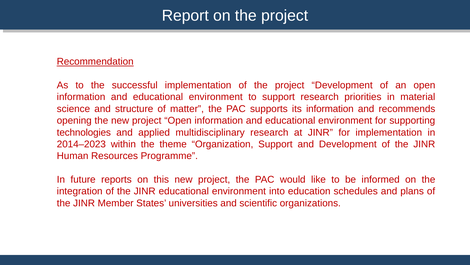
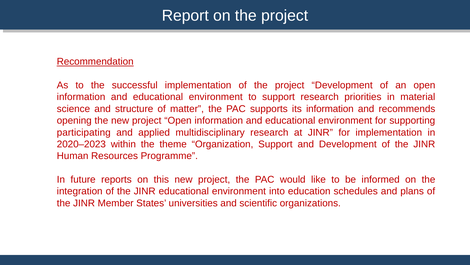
technologies: technologies -> participating (84, 132)
2014–2023: 2014–2023 -> 2020–2023 (81, 144)
